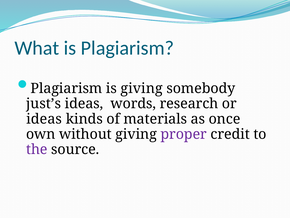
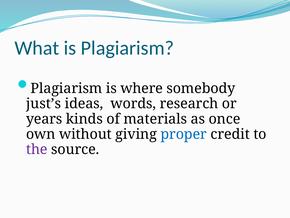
is giving: giving -> where (142, 88)
ideas: ideas -> years (44, 119)
proper colour: purple -> blue (184, 134)
